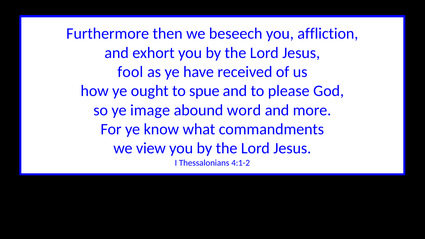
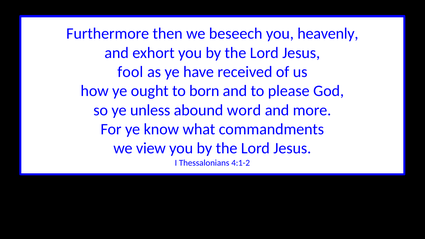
affliction: affliction -> heavenly (328, 34)
spue: spue -> born (204, 91)
image: image -> unless (150, 110)
